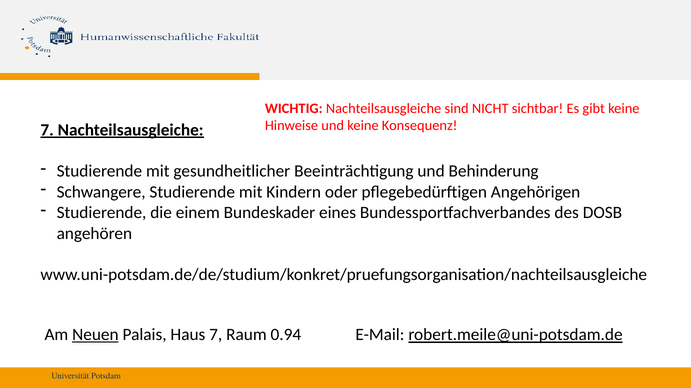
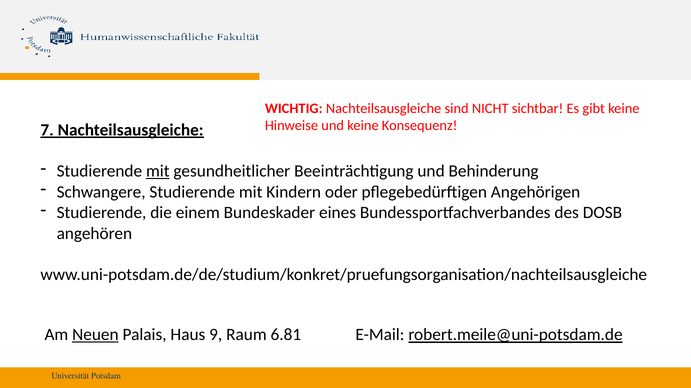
mit underline: none -> present (158, 172)
Haus 7: 7 -> 9 (216, 335)
0.94: 0.94 -> 6.81 (286, 335)
